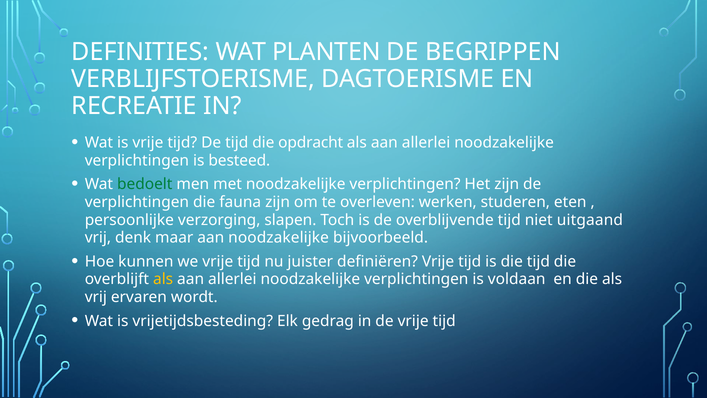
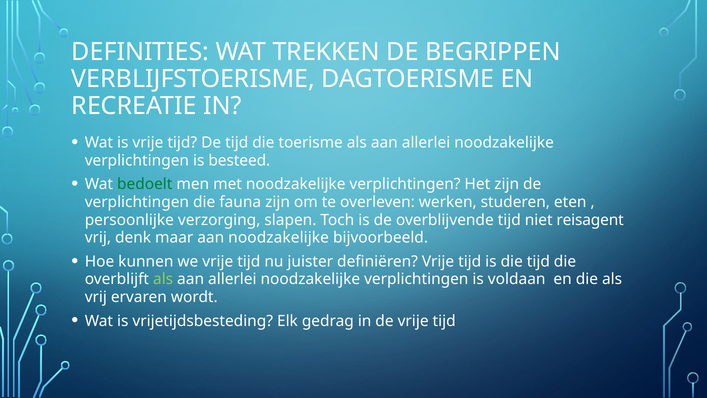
PLANTEN: PLANTEN -> TREKKEN (326, 52)
opdracht: opdracht -> toerisme (311, 143)
uitgaand: uitgaand -> reisagent (590, 220)
als colour: yellow -> light green (163, 279)
